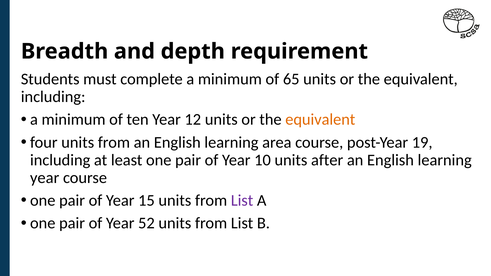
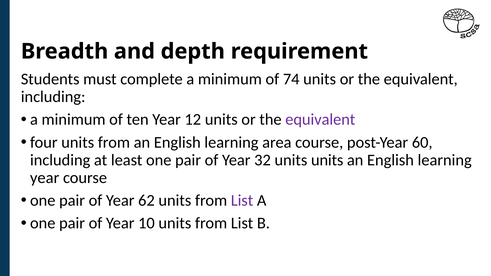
65: 65 -> 74 (291, 79)
equivalent colour: orange -> purple (320, 120)
19: 19 -> 60 (422, 142)
10: 10 -> 32 (263, 160)
units after: after -> units (327, 160)
15: 15 -> 62 (146, 201)
52: 52 -> 10 (146, 223)
